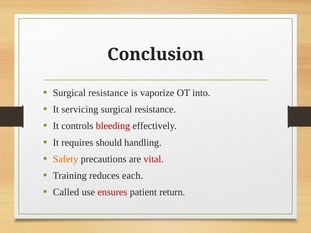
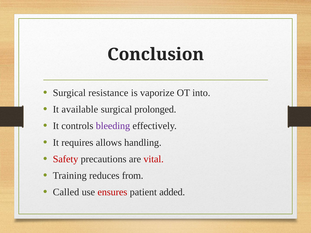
servicing: servicing -> available (80, 109)
resistance: resistance -> prolonged (155, 109)
bleeding colour: red -> purple (113, 126)
should: should -> allows (109, 143)
Safety colour: orange -> red (66, 159)
each: each -> from (133, 176)
return: return -> added (172, 192)
